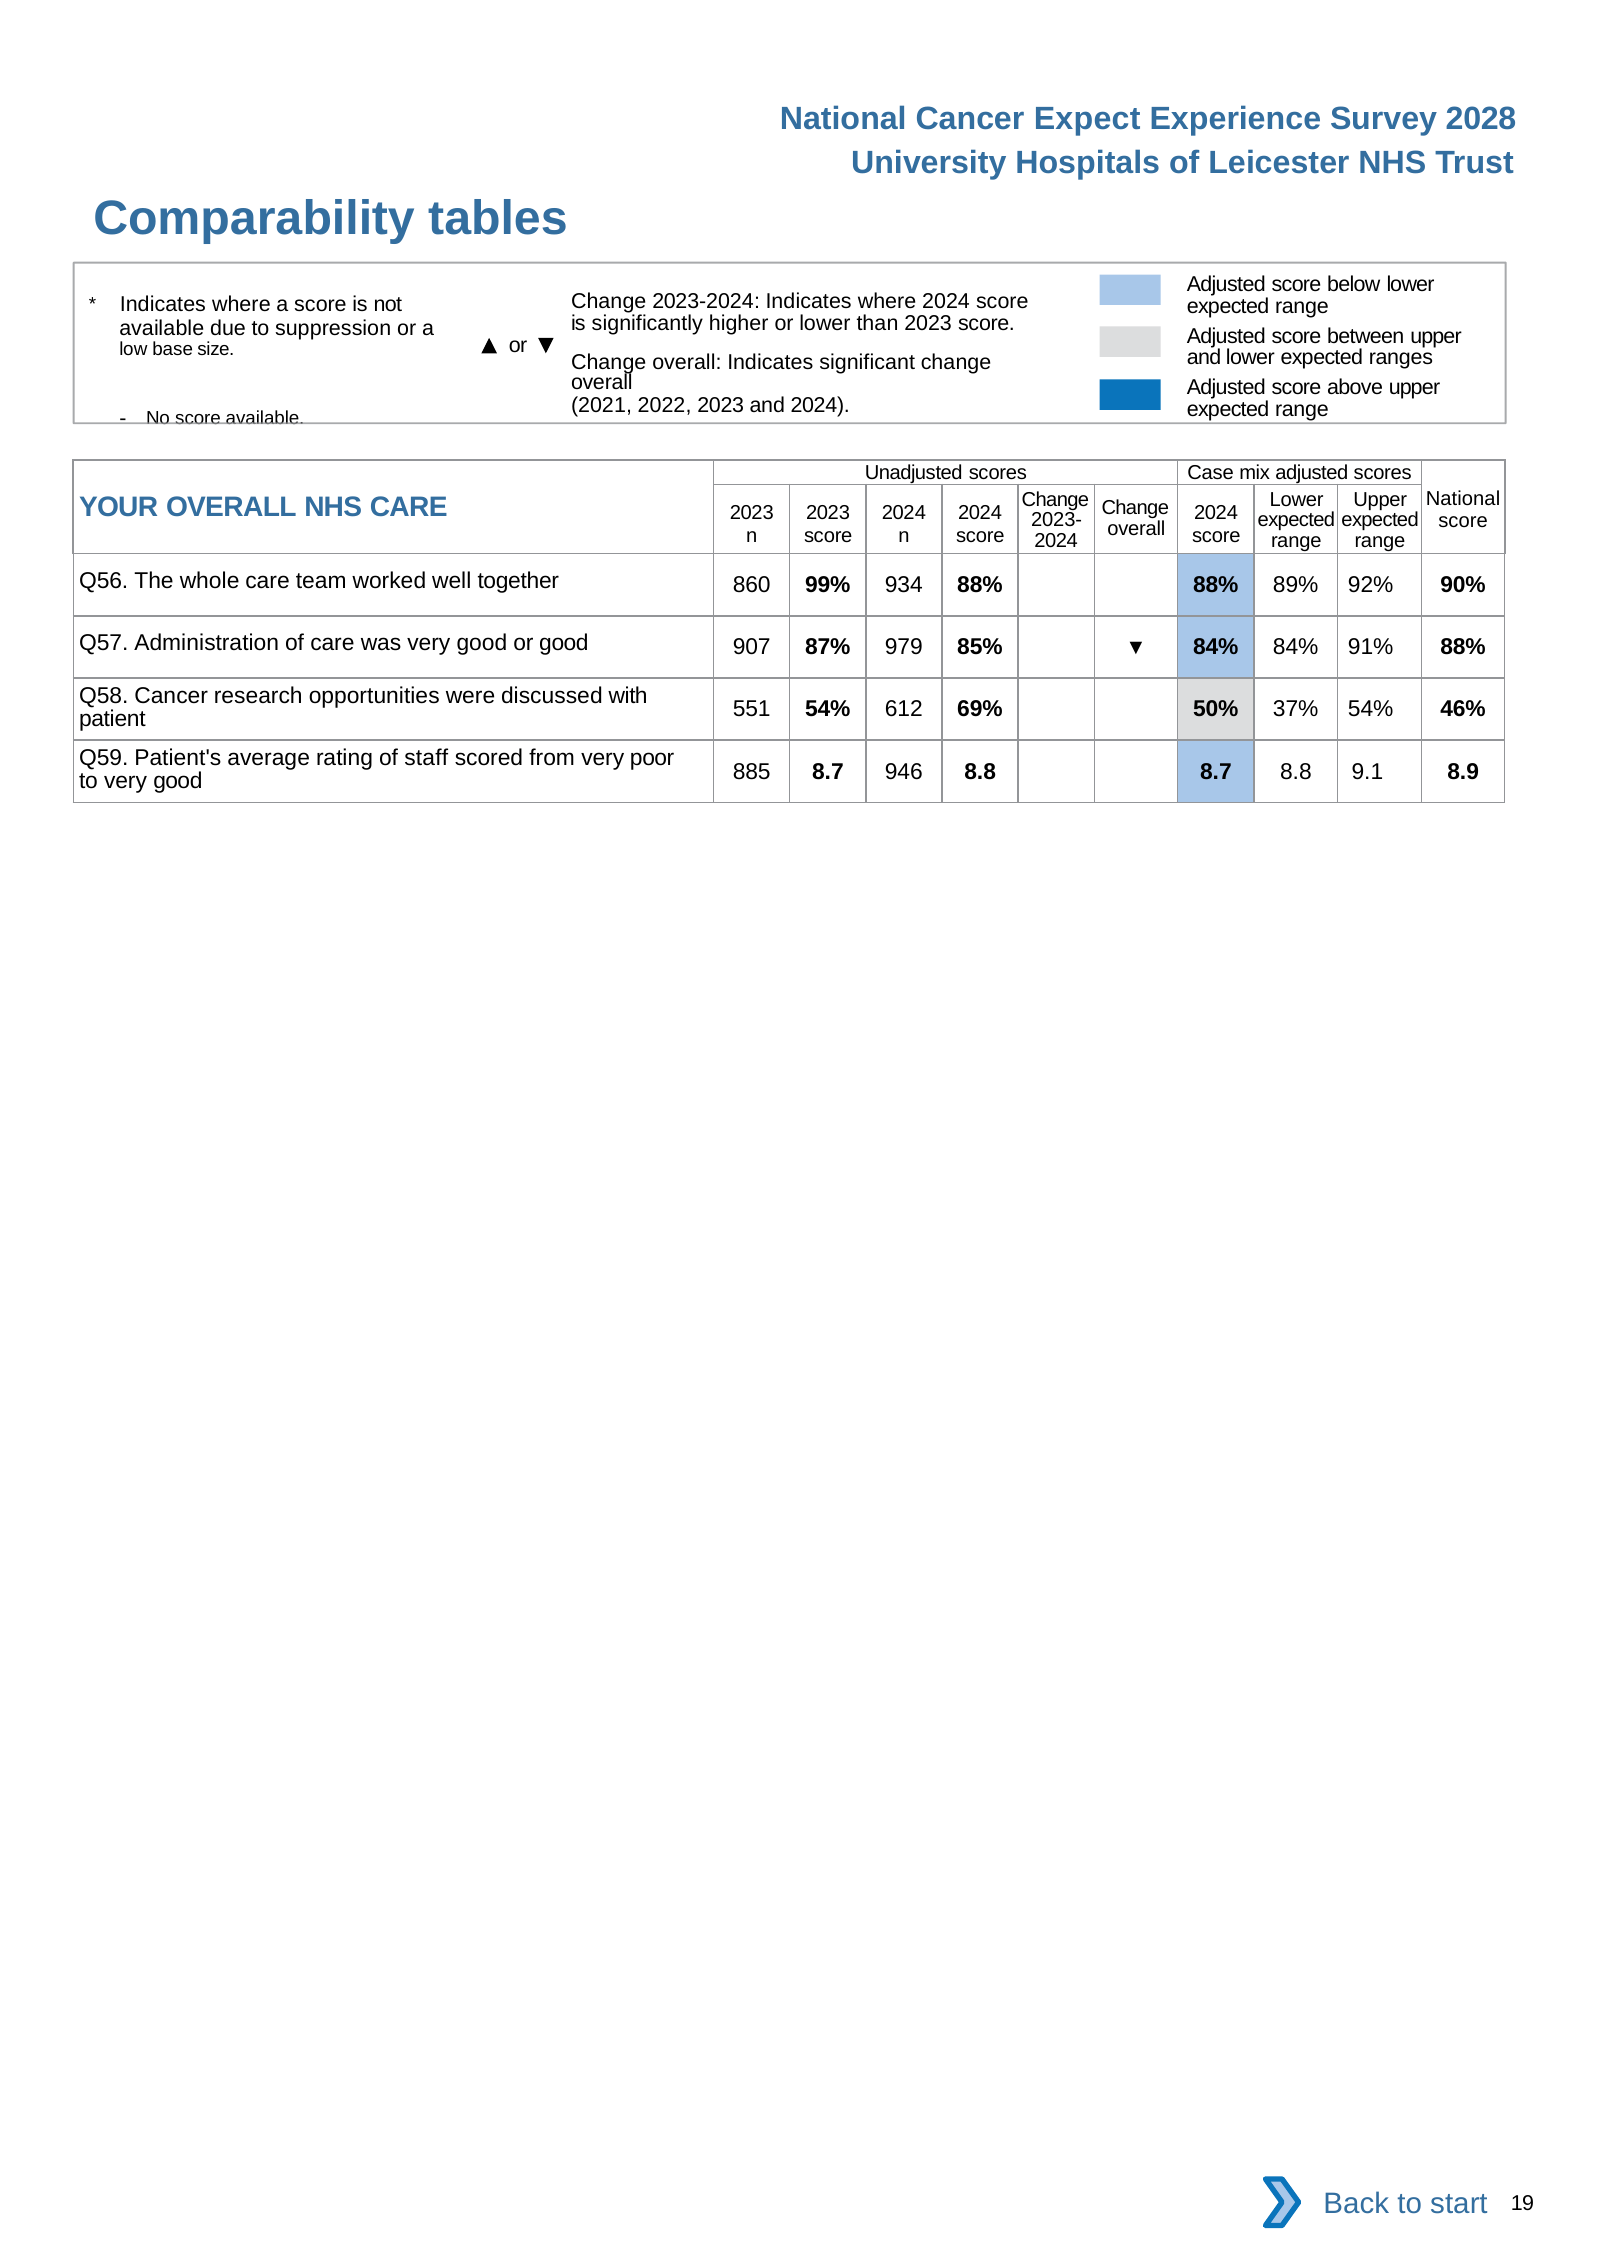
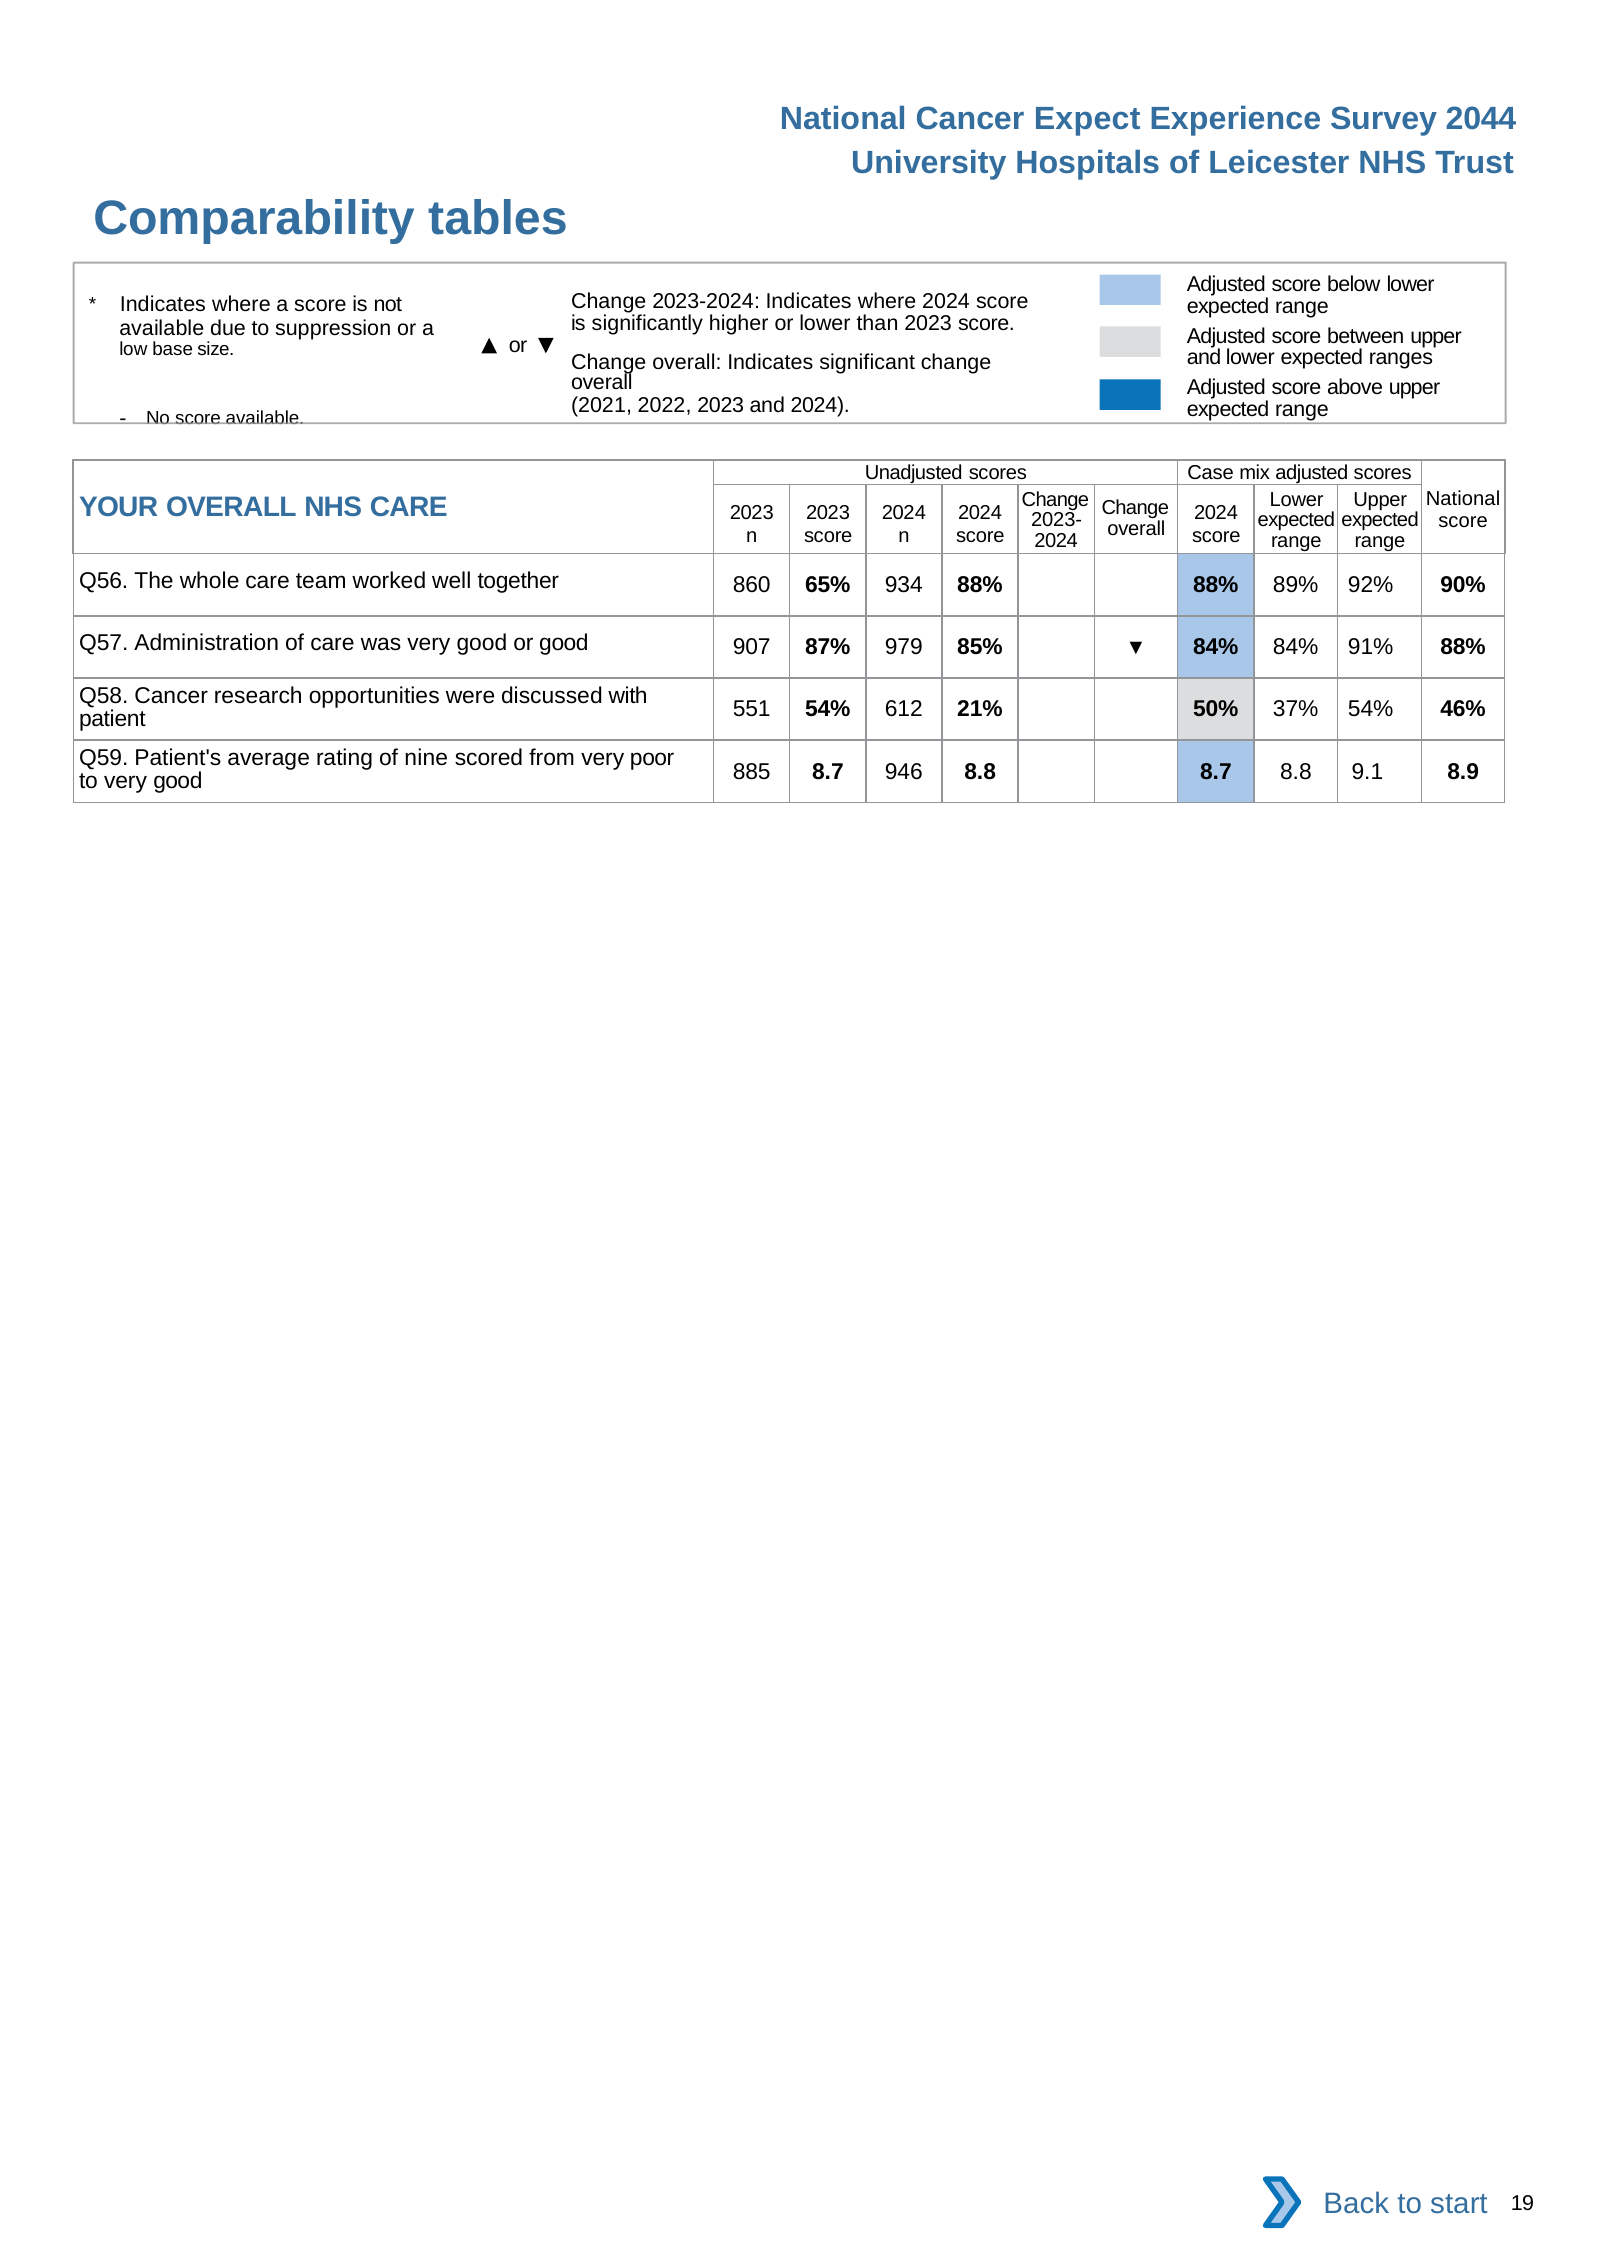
2028: 2028 -> 2044 (1481, 119)
99%: 99% -> 65% (828, 585)
69%: 69% -> 21% (980, 709)
staff: staff -> nine (426, 758)
